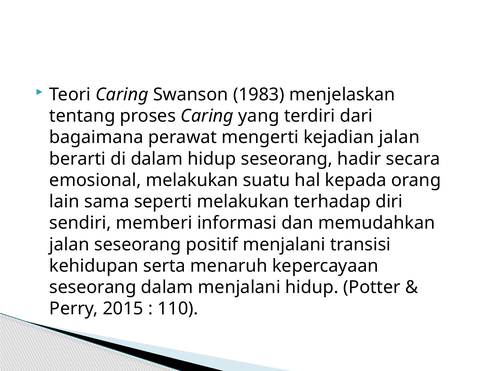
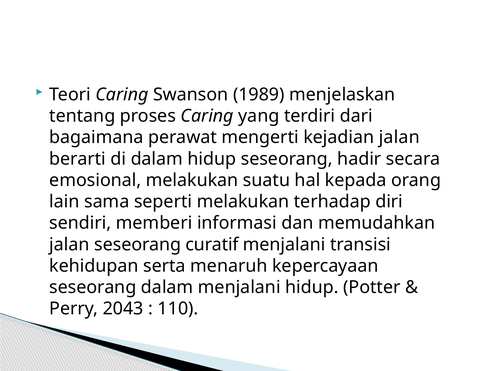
1983: 1983 -> 1989 (259, 94)
positif: positif -> curatif (212, 244)
2015: 2015 -> 2043 (123, 308)
